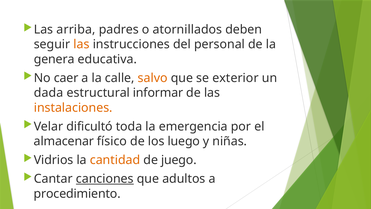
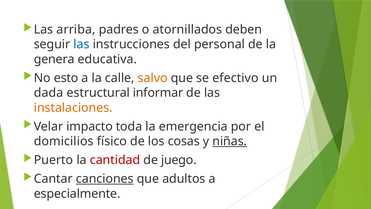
las colour: orange -> blue (82, 44)
caer: caer -> esto (66, 78)
exterior: exterior -> efectivo (235, 78)
dificultó: dificultó -> impacto (90, 126)
almacenar: almacenar -> domicilios (64, 141)
luego: luego -> cosas (184, 141)
niñas underline: none -> present (230, 141)
Vidrios: Vidrios -> Puerto (54, 160)
cantidad colour: orange -> red (115, 160)
procedimiento: procedimiento -> especialmente (77, 193)
